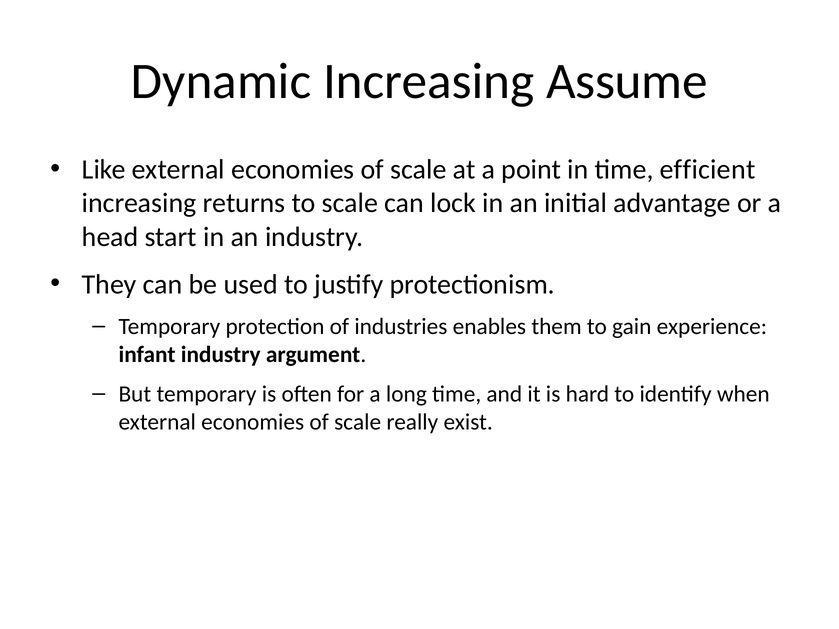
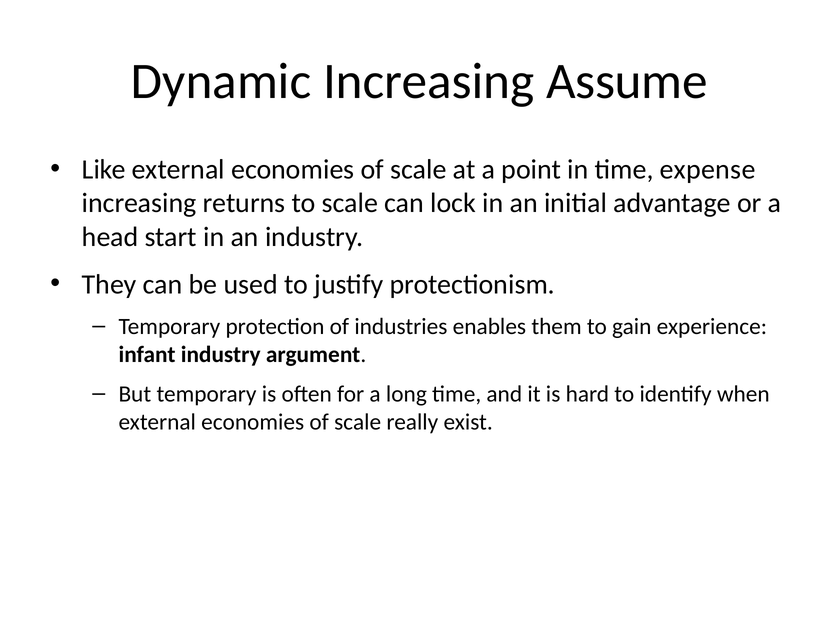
efficient: efficient -> expense (708, 170)
